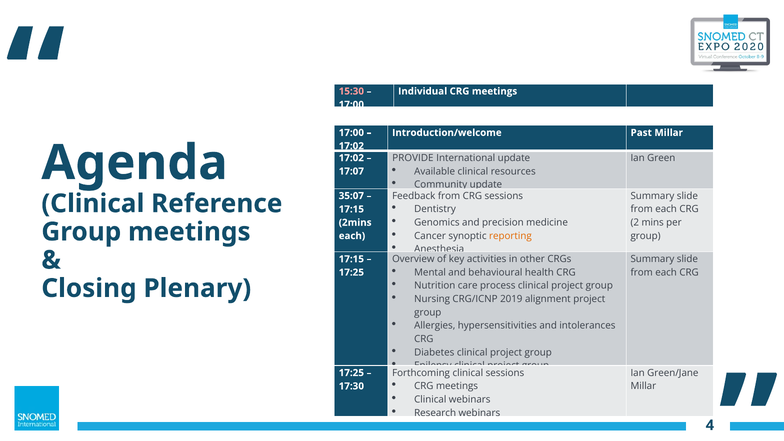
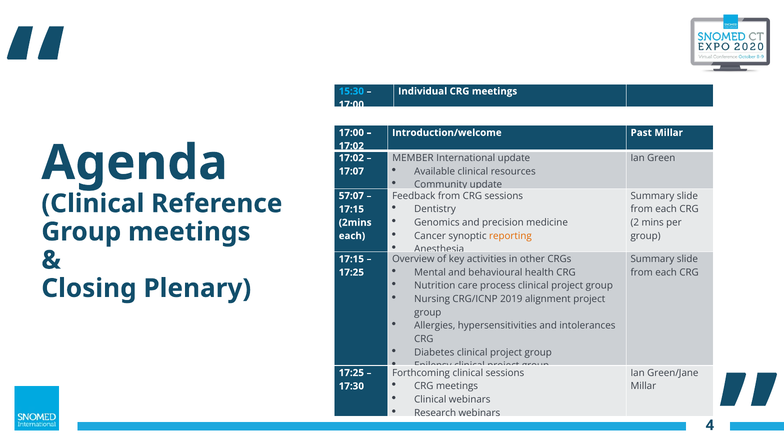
15:30 colour: pink -> light blue (351, 91)
PROVIDE: PROVIDE -> MEMBER (413, 158)
35:07: 35:07 -> 57:07 (351, 196)
